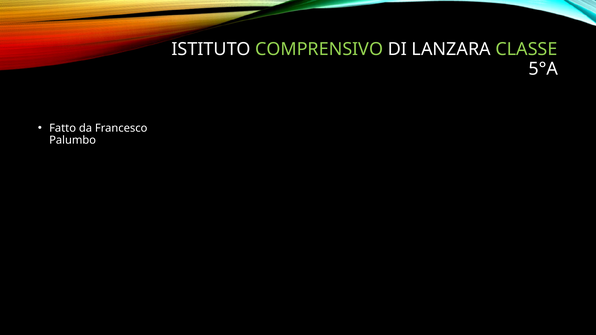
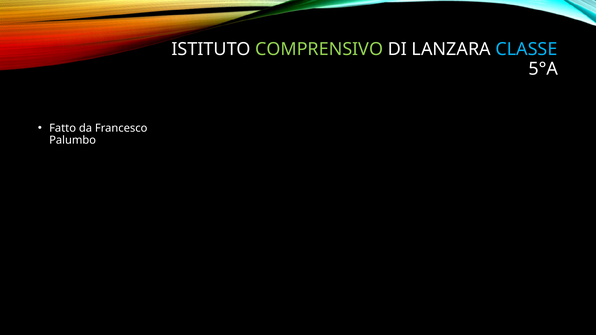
CLASSE colour: light green -> light blue (526, 49)
